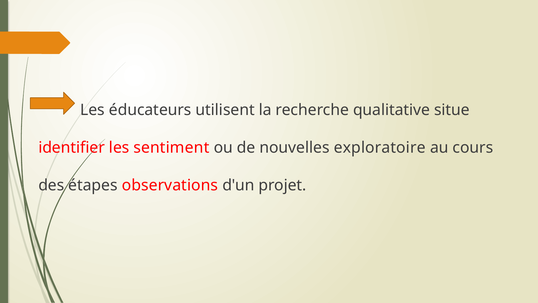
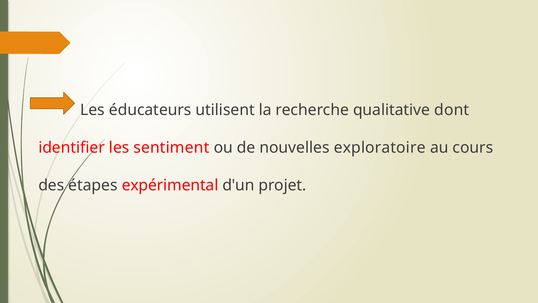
situe: situe -> dont (452, 110)
observations: observations -> expérimental (170, 185)
